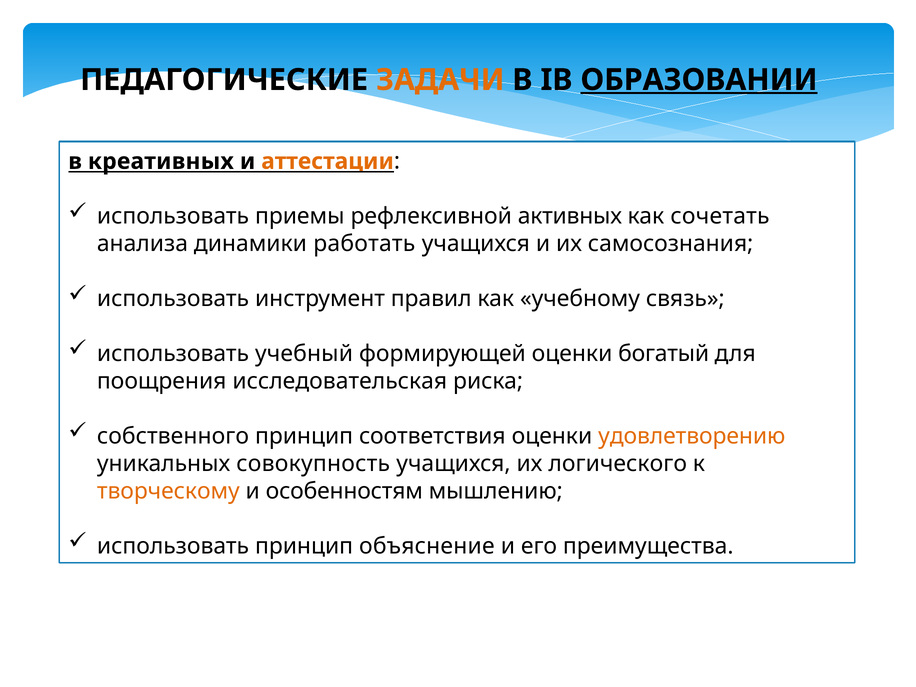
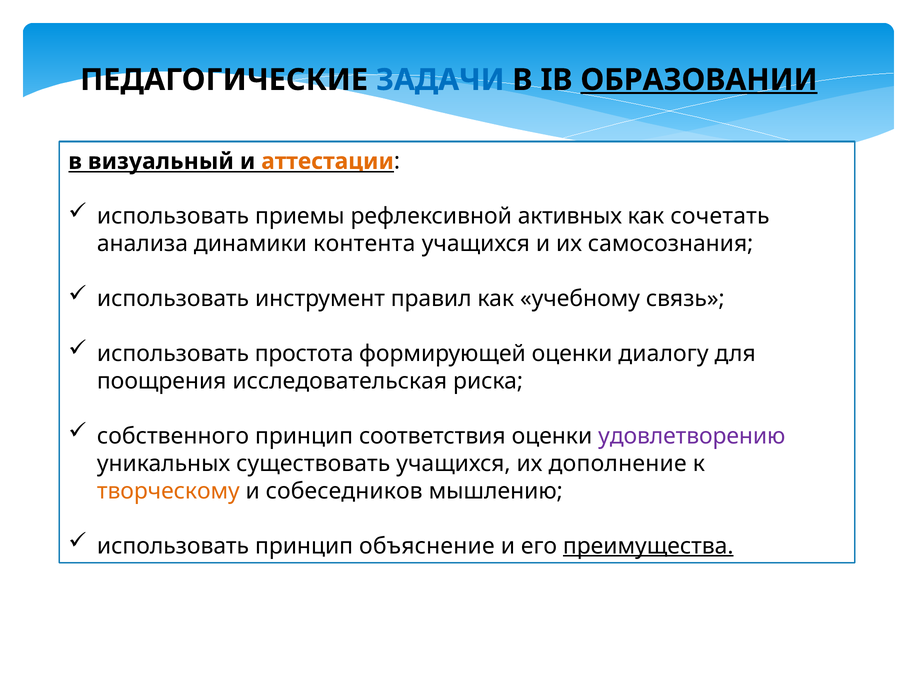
ЗАДАЧИ colour: orange -> blue (440, 80)
креативных: креативных -> визуальный (161, 161)
работать: работать -> контента (364, 244)
учебный: учебный -> простота (304, 354)
богатый: богатый -> диалогу (663, 354)
удовлетворению colour: orange -> purple (692, 436)
совокупность: совокупность -> существовать (313, 464)
логического: логического -> дополнение (618, 464)
особенностям: особенностям -> собеседников (344, 491)
преимущества underline: none -> present (648, 546)
